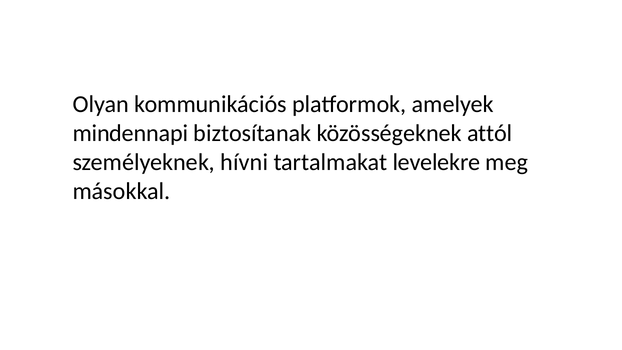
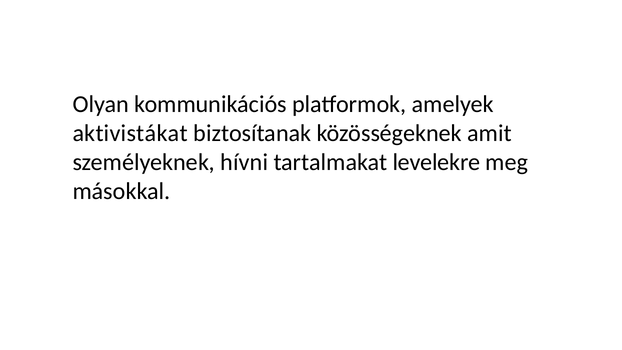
mindennapi: mindennapi -> aktivistákat (130, 133)
attól: attól -> amit (490, 133)
